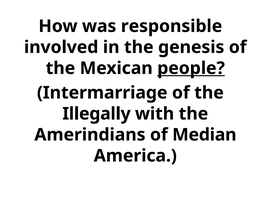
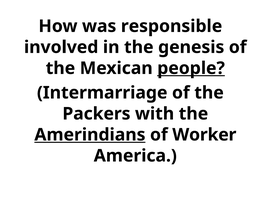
Illegally: Illegally -> Packers (96, 114)
Amerindians underline: none -> present (90, 135)
Median: Median -> Worker (204, 135)
